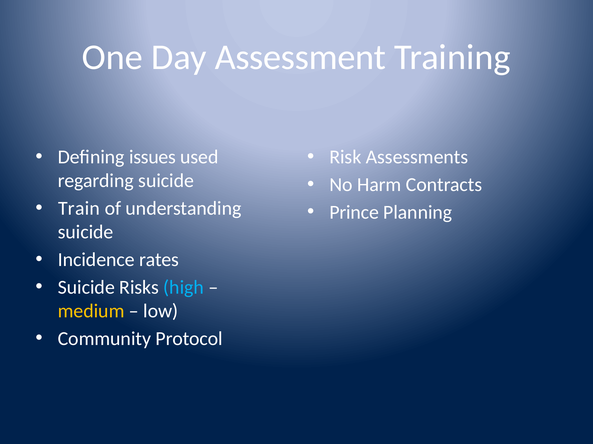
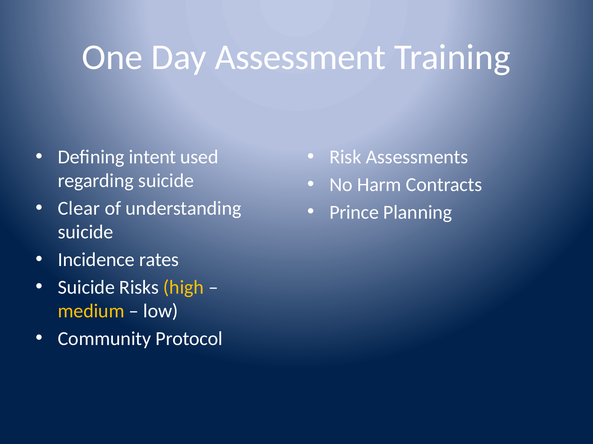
issues: issues -> intent (152, 157)
Train: Train -> Clear (79, 209)
high colour: light blue -> yellow (184, 288)
